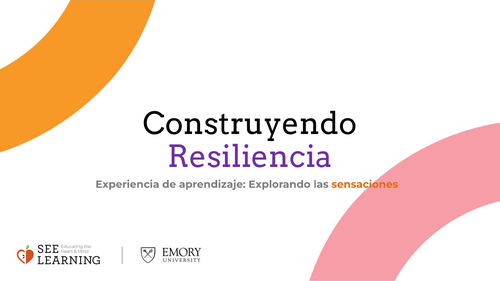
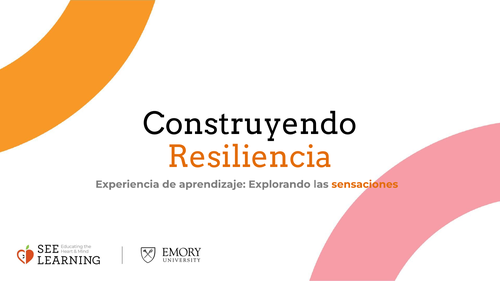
Resiliencia colour: purple -> orange (250, 157)
